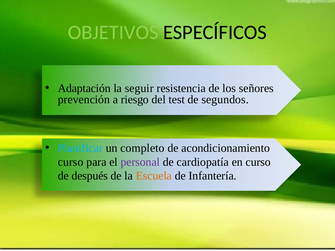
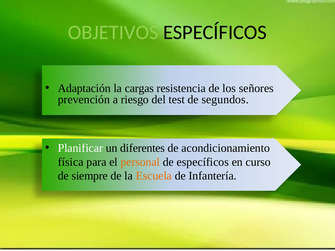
seguir: seguir -> cargas (139, 88)
Planificar colour: light blue -> white (80, 148)
completo: completo -> diferentes (143, 148)
curso: curso -> física (71, 162)
personal colour: purple -> orange (140, 162)
de cardiopatía: cardiopatía -> específicos (203, 162)
después: después -> siempre (90, 176)
